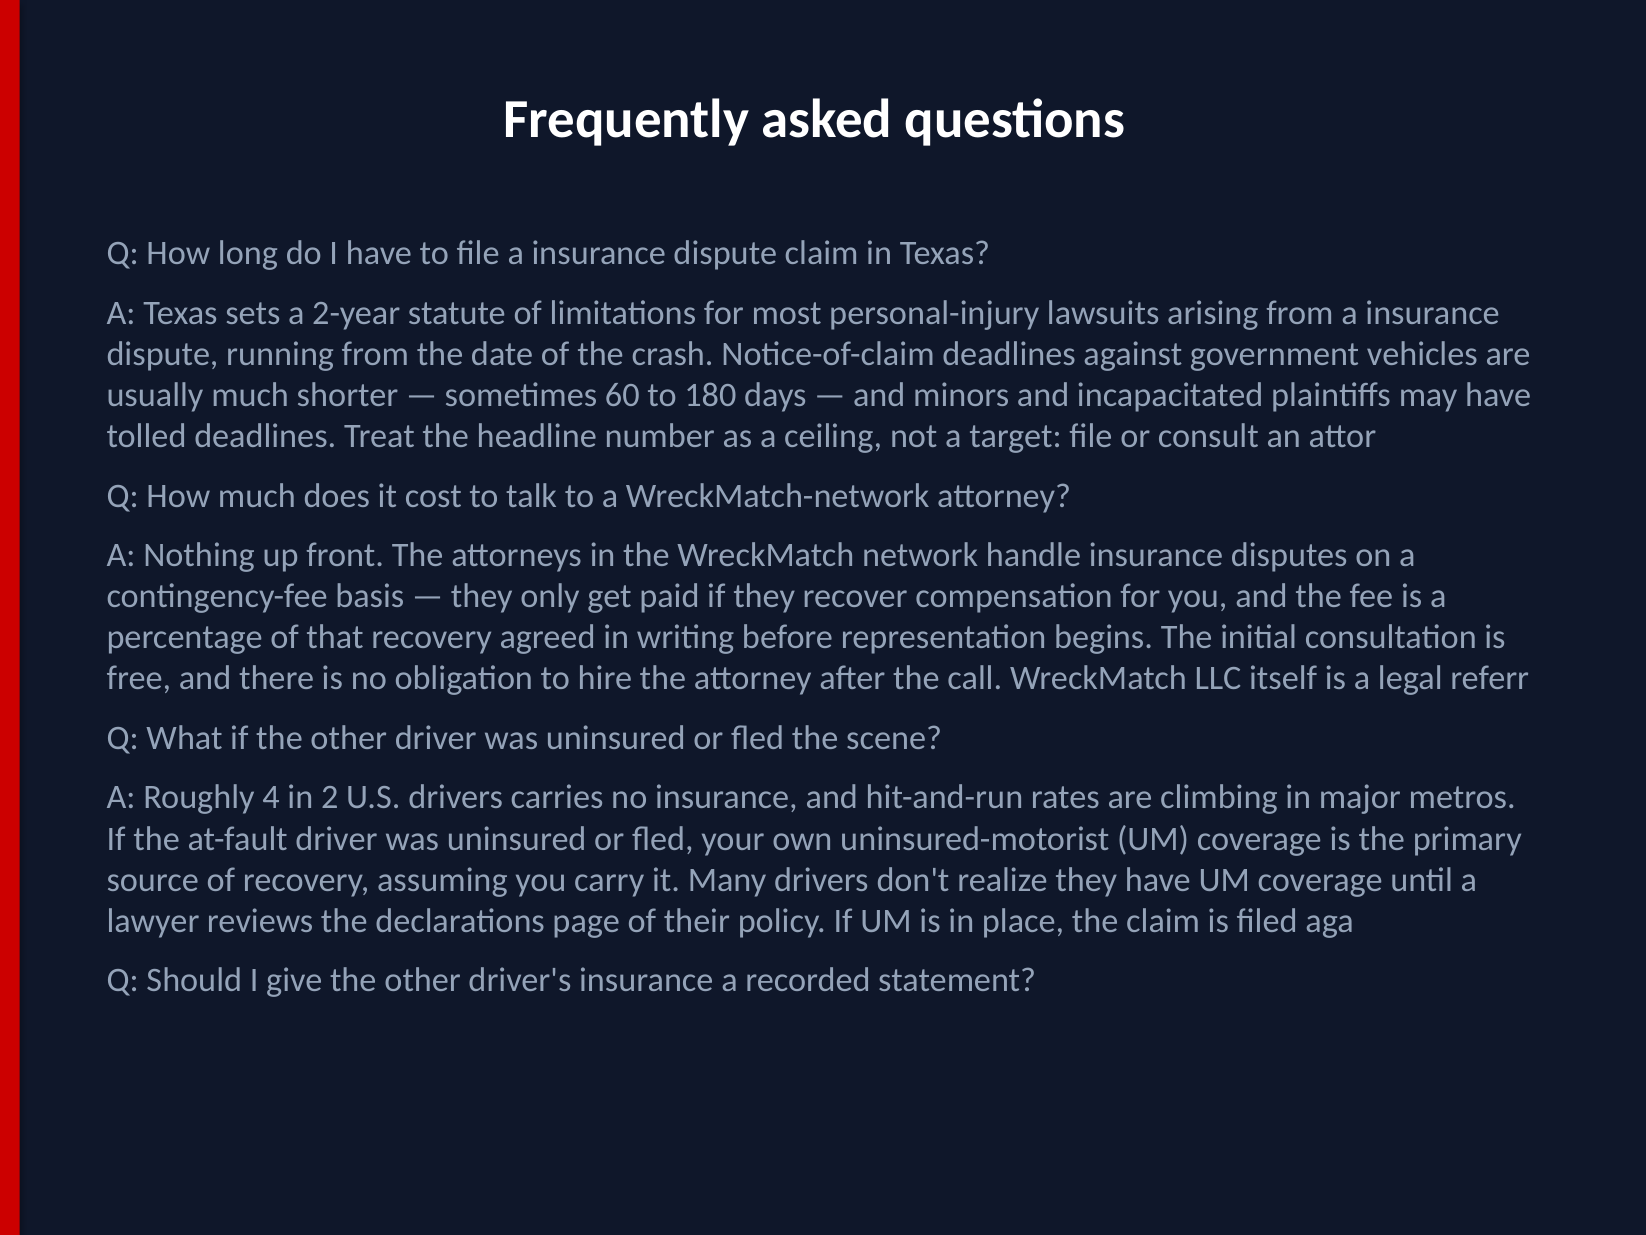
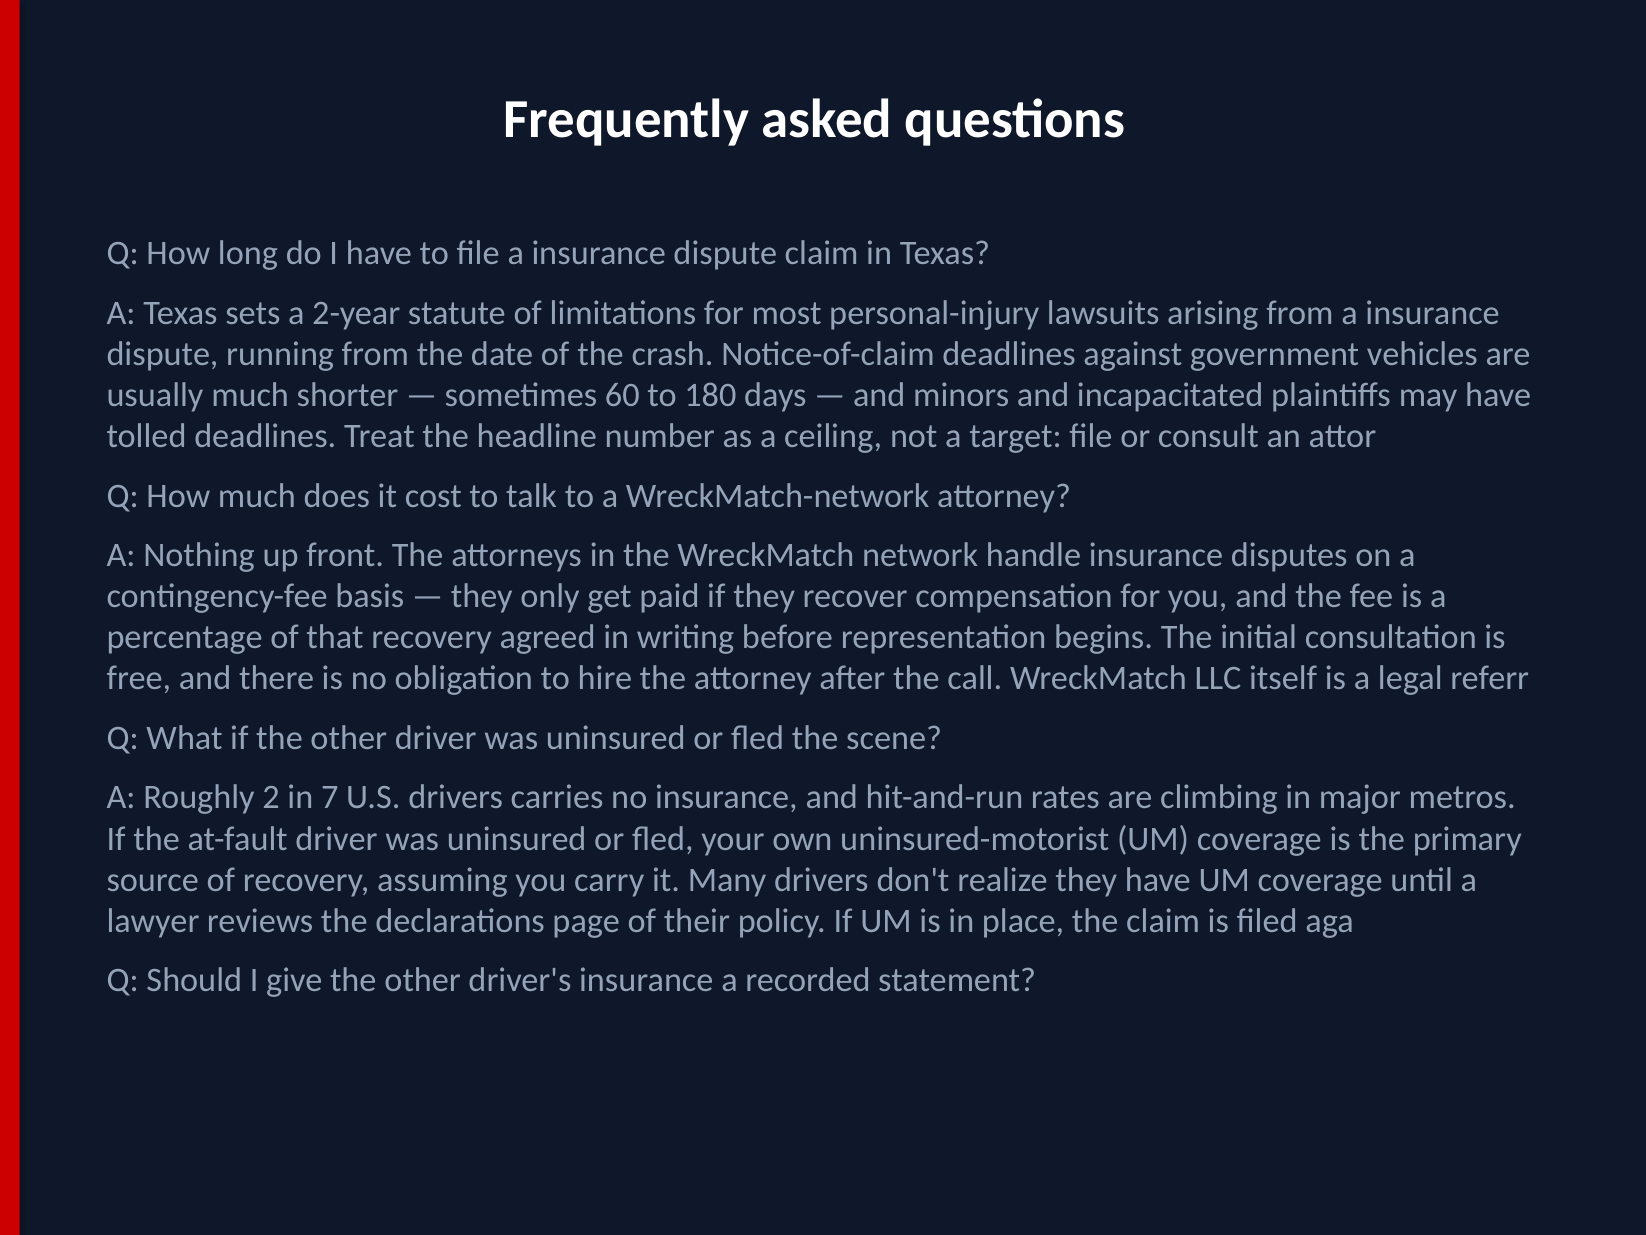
4: 4 -> 2 (271, 797)
2: 2 -> 7 (330, 797)
